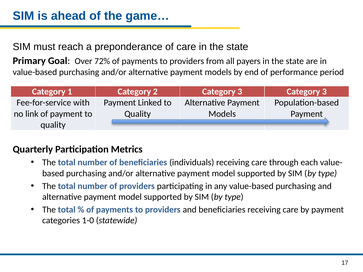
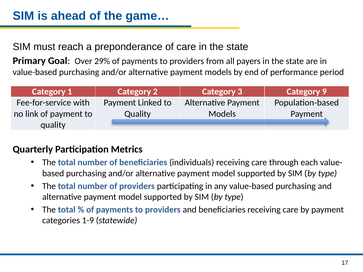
72%: 72% -> 29% (102, 61)
3 Category 3: 3 -> 9 (324, 92)
1-0: 1-0 -> 1-9 (88, 221)
